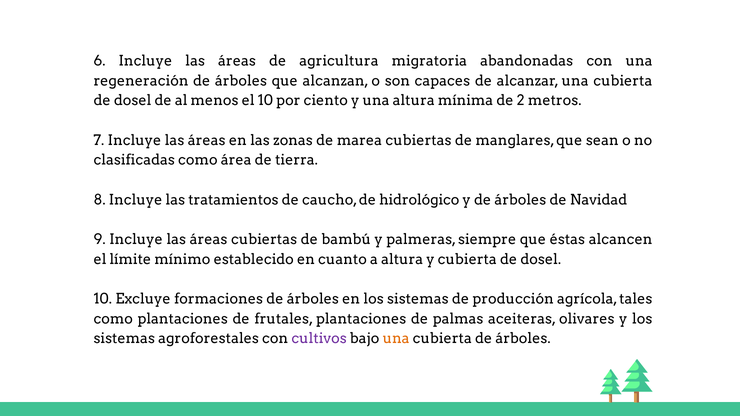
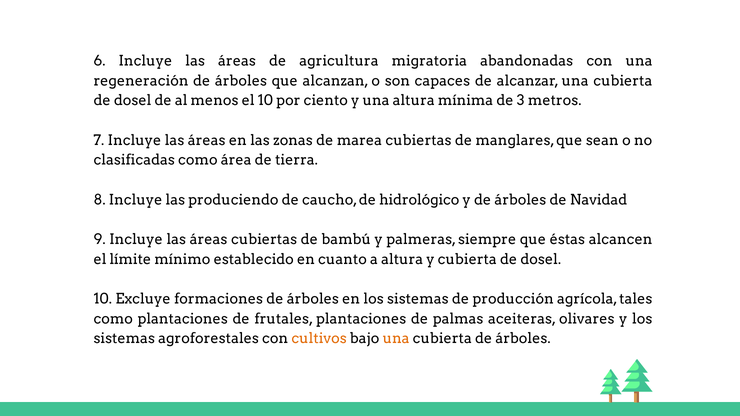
2: 2 -> 3 (521, 101)
tratamientos: tratamientos -> produciendo (233, 200)
cultivos colour: purple -> orange (319, 339)
